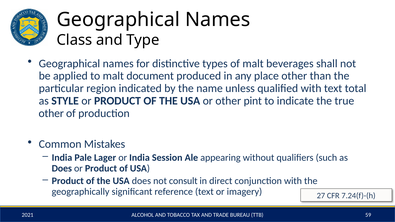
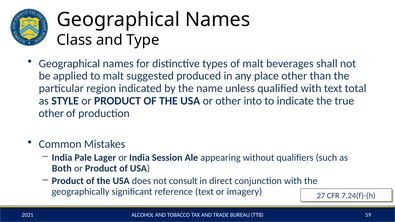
document: document -> suggested (150, 76)
pint: pint -> into (253, 101)
Does: Does -> Both (62, 168)
